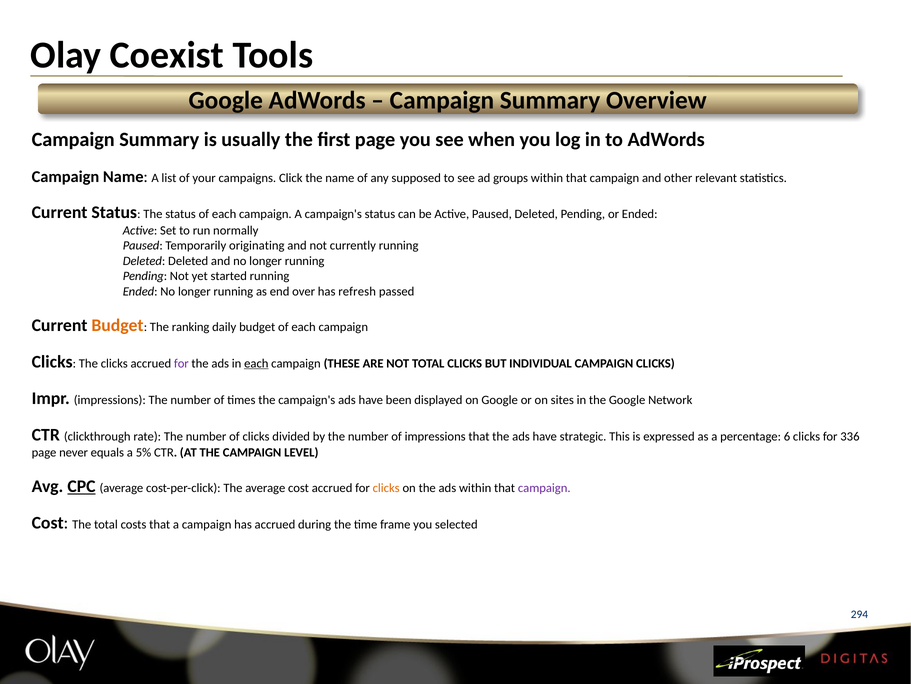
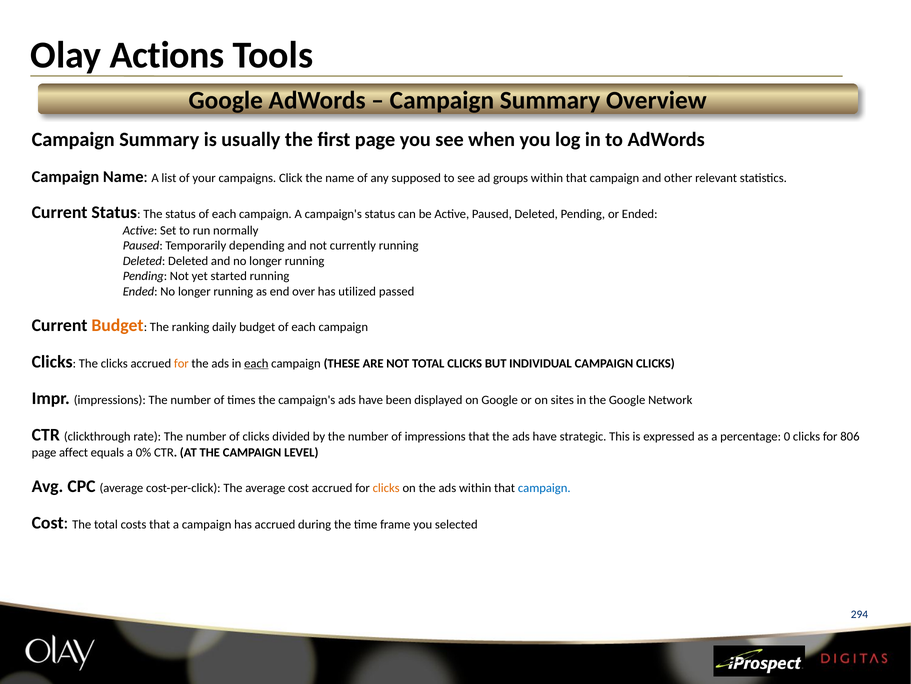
Coexist: Coexist -> Actions (167, 55)
originating: originating -> depending (257, 245)
refresh: refresh -> utilized (357, 291)
for colour: purple -> orange (181, 363)
6: 6 -> 0 (787, 436)
336: 336 -> 806 (850, 436)
never: never -> affect (74, 452)
5%: 5% -> 0% (144, 452)
CPC underline: present -> none (81, 486)
campaign colour: purple -> blue (544, 488)
